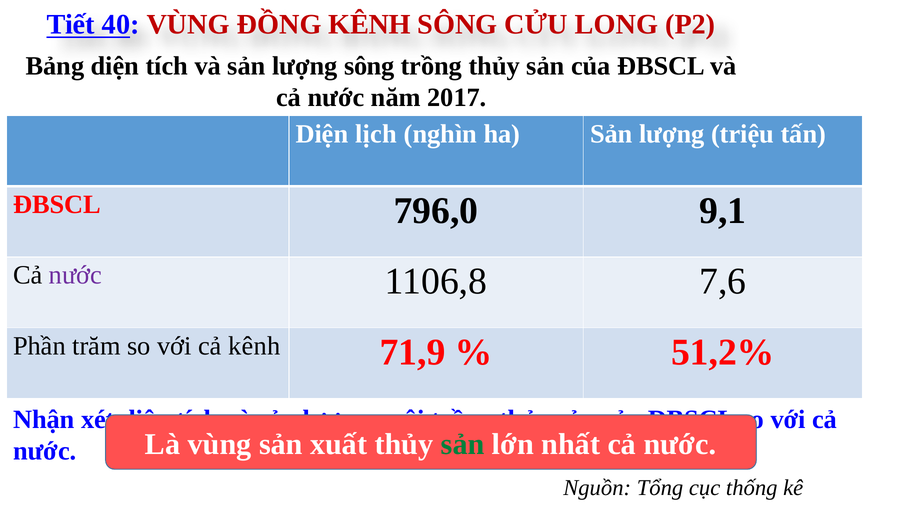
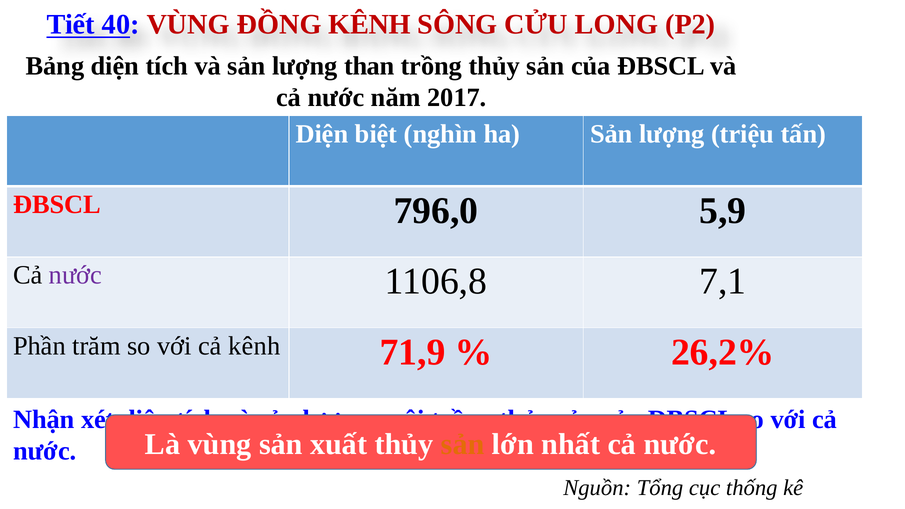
lượng sông: sông -> than (369, 66)
lịch: lịch -> biệt (376, 134)
9,1: 9,1 -> 5,9 (723, 211)
7,6: 7,6 -> 7,1 (723, 282)
51,2%: 51,2% -> 26,2% (723, 352)
sản colour: green -> orange (463, 444)
